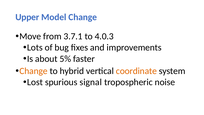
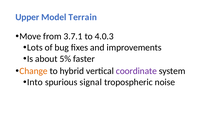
Model Change: Change -> Terrain (83, 17)
coordinate colour: orange -> purple (136, 71)
Lost: Lost -> Into (35, 82)
